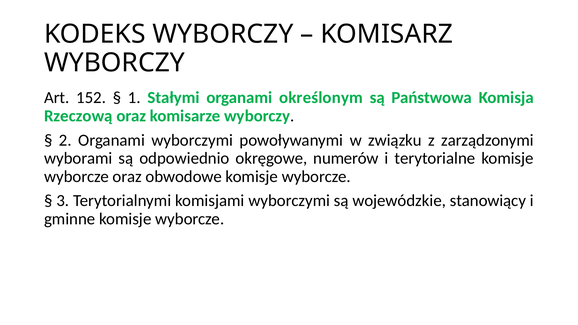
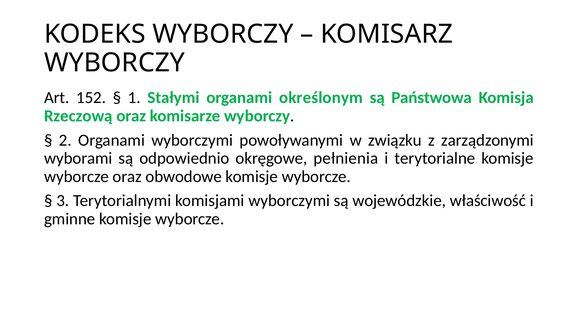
numerów: numerów -> pełnienia (346, 158)
stanowiący: stanowiący -> właściwość (488, 201)
